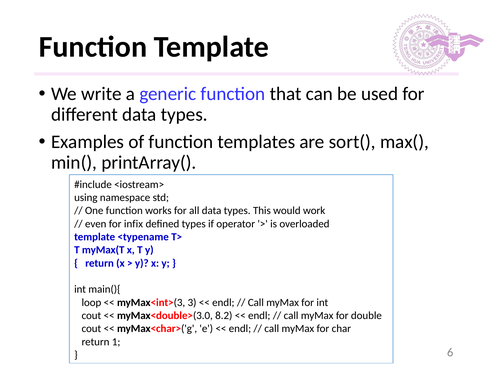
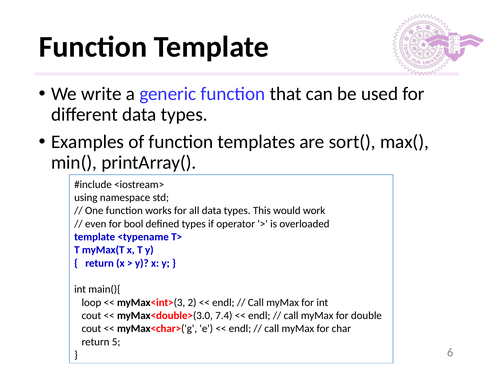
infix: infix -> bool (134, 224)
3: 3 -> 2 (192, 303)
8.2: 8.2 -> 7.4 (224, 316)
1: 1 -> 5 (116, 342)
